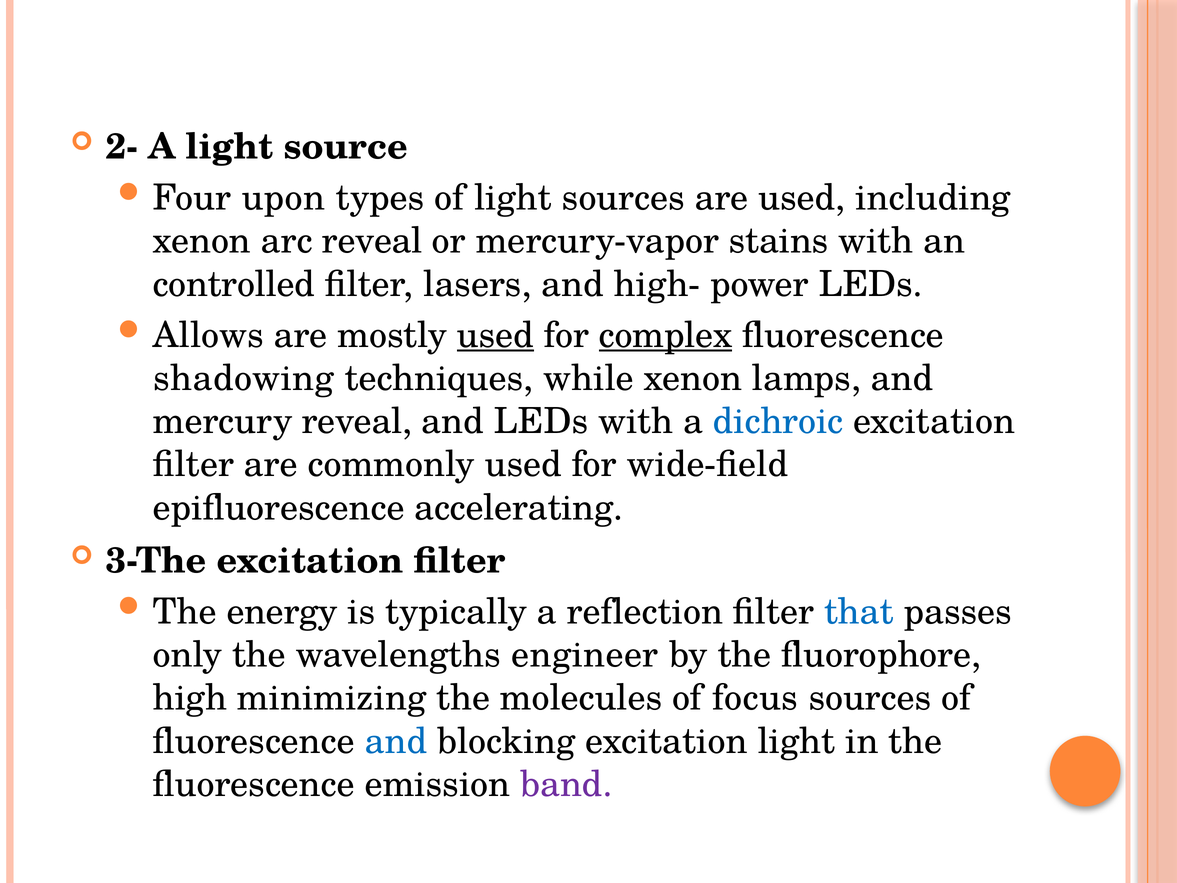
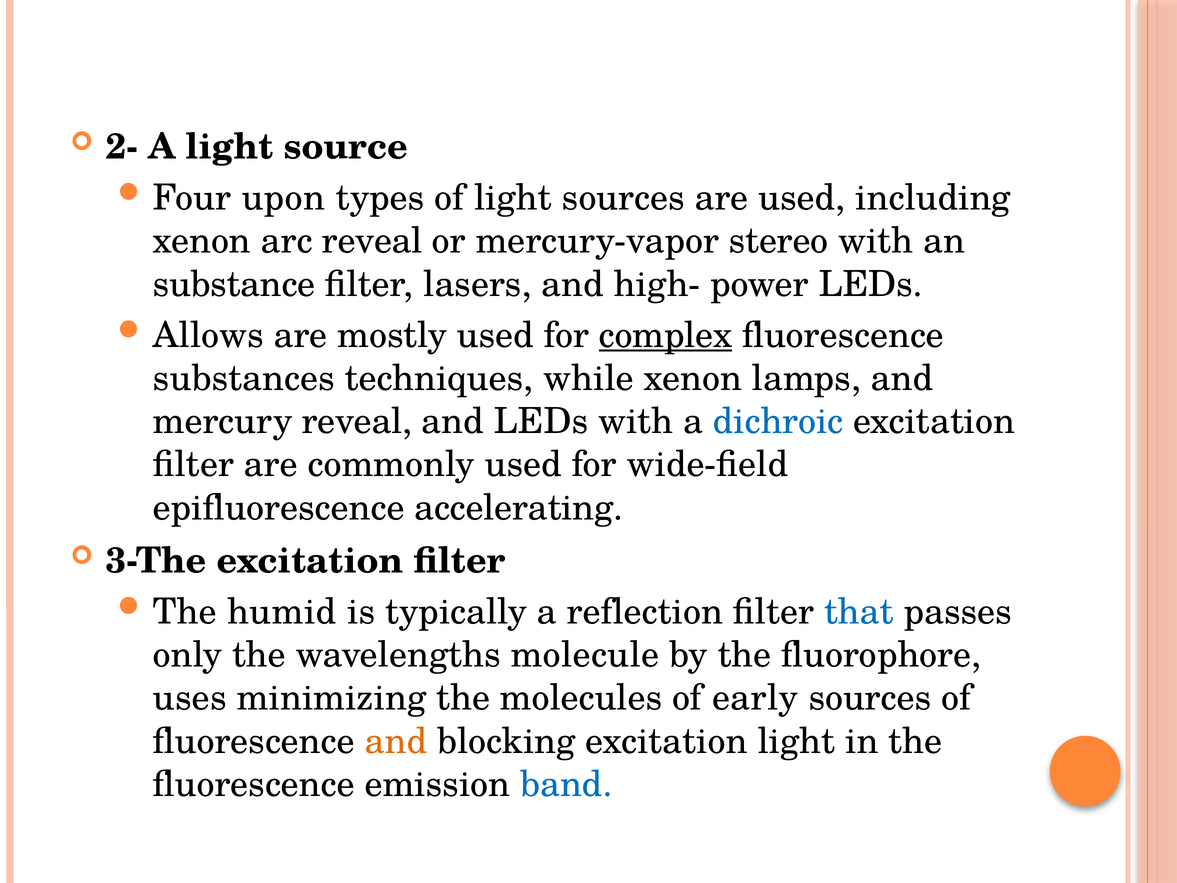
stains: stains -> stereo (779, 241)
controlled: controlled -> substance (234, 284)
used underline: present -> none (495, 335)
shadowing: shadowing -> substances (244, 378)
energy: energy -> humid (282, 612)
engineer: engineer -> molecule (585, 655)
high: high -> uses (190, 698)
focus: focus -> early (755, 698)
and colour: blue -> orange (396, 741)
band colour: purple -> blue (566, 784)
